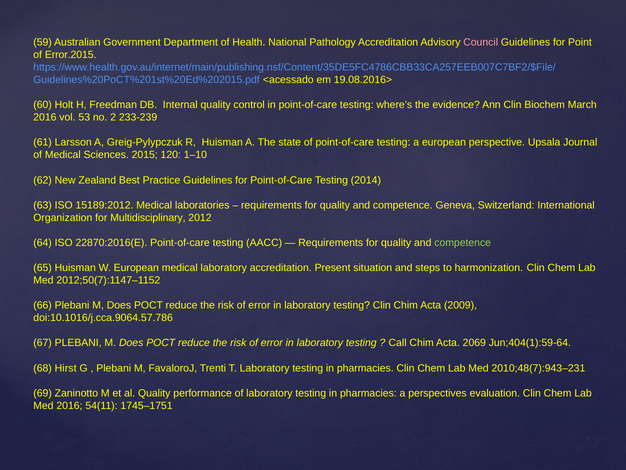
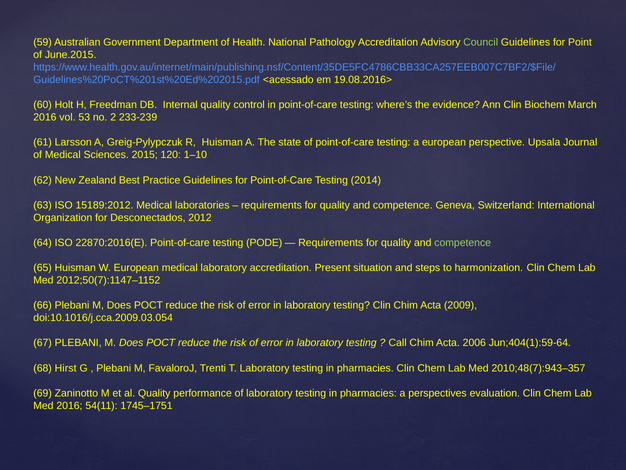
Council colour: pink -> light green (481, 42)
Error.2015: Error.2015 -> June.2015 (71, 55)
Multidisciplinary: Multidisciplinary -> Desconectados (148, 217)
AACC: AACC -> PODE (264, 242)
doi:10.1016/j.cca.9064.57.786: doi:10.1016/j.cca.9064.57.786 -> doi:10.1016/j.cca.2009.03.054 (103, 318)
2069: 2069 -> 2006 (474, 343)
2010;48(7):943–231: 2010;48(7):943–231 -> 2010;48(7):943–357 (538, 368)
